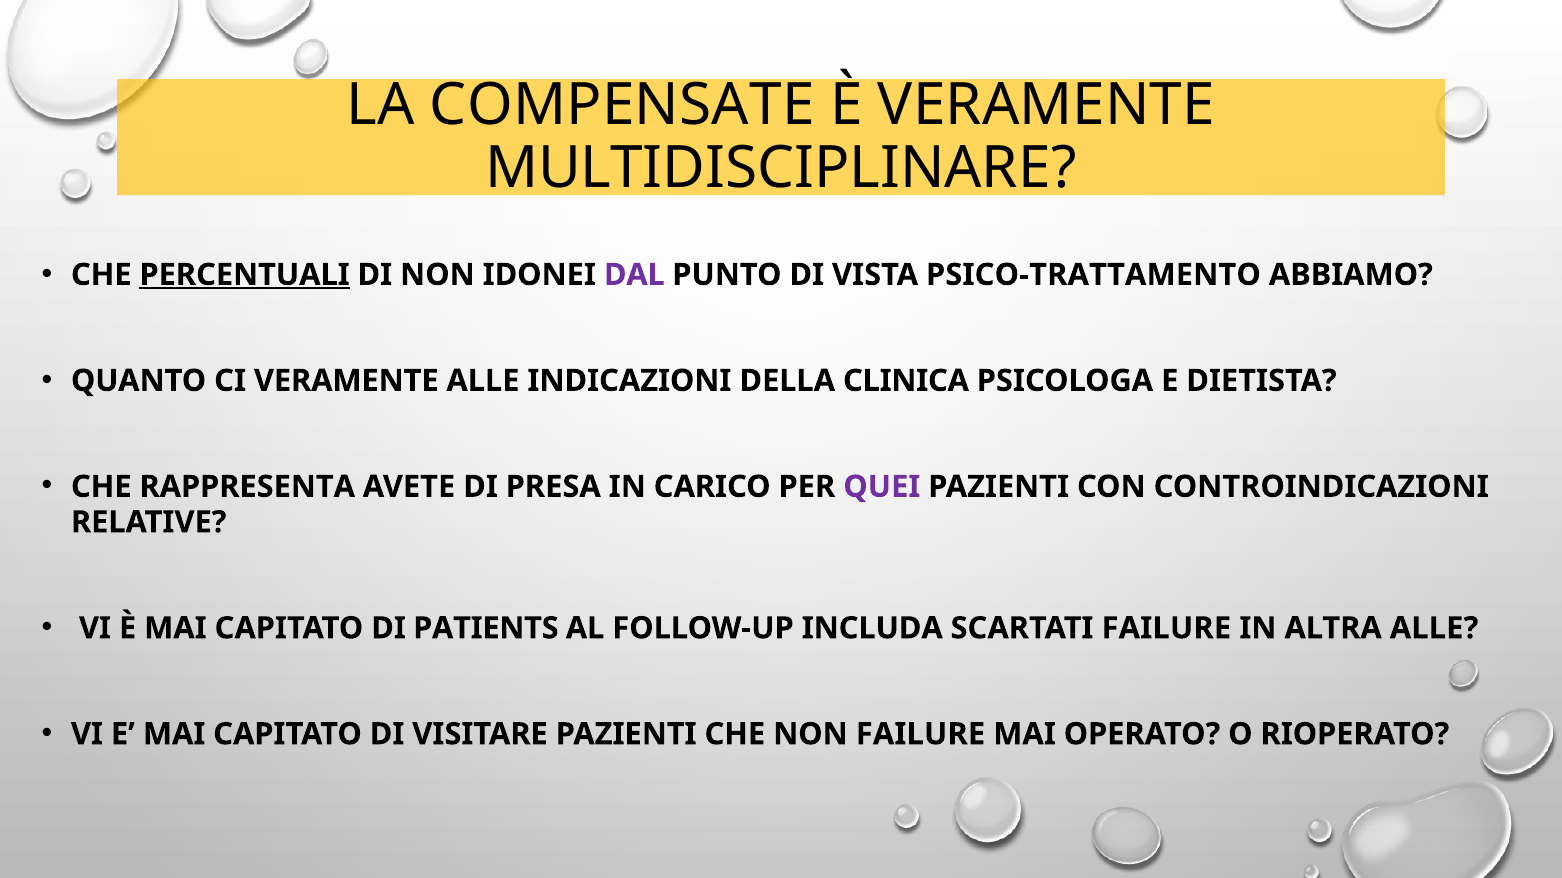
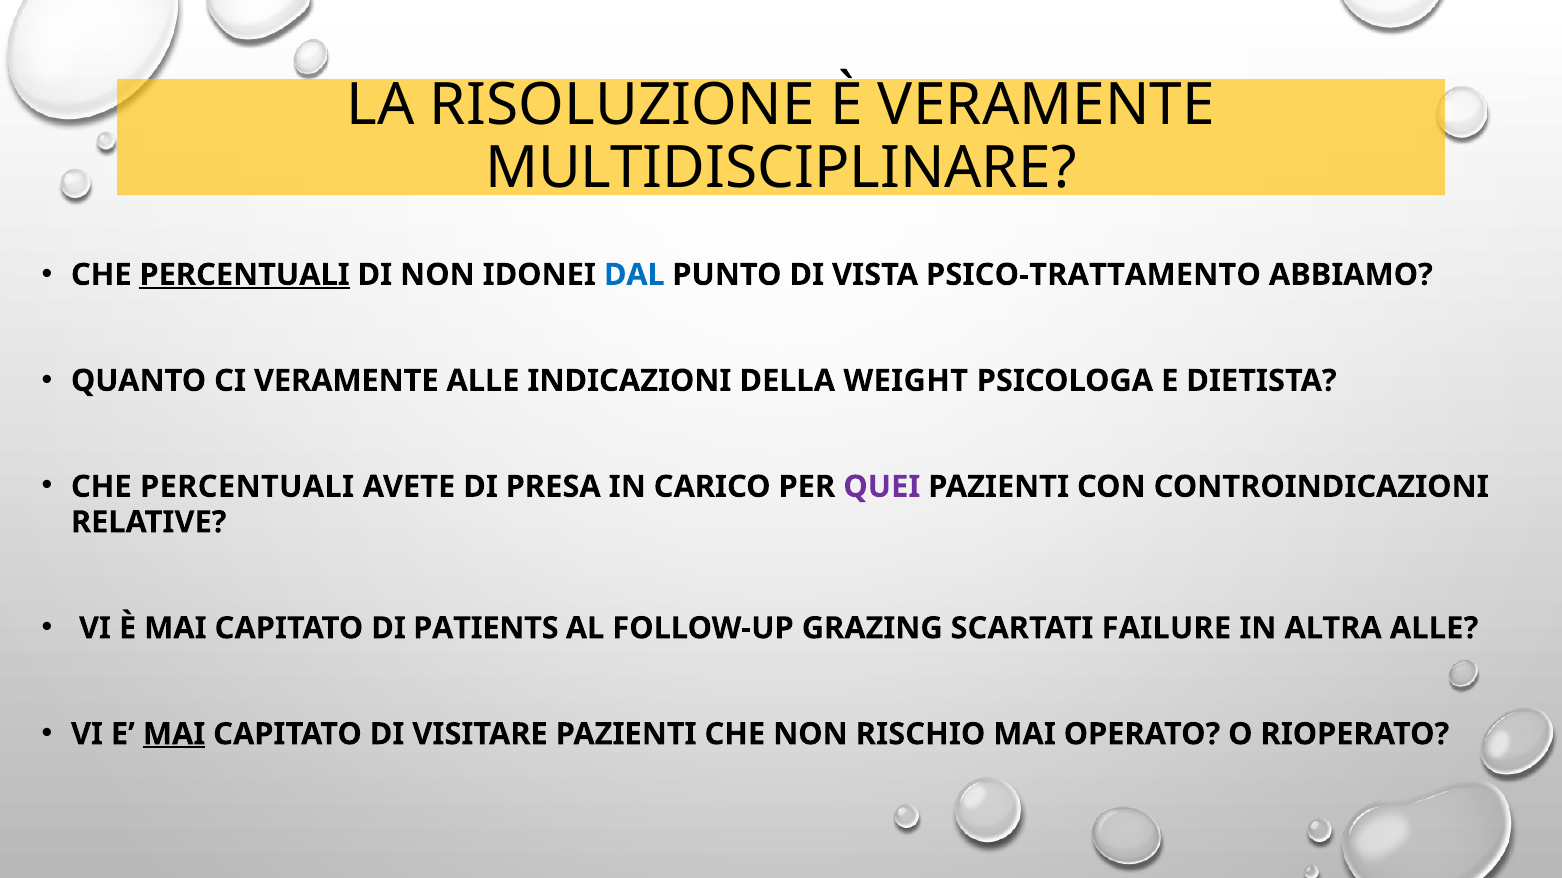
COMPENSATE: COMPENSATE -> RISOLUZIONE (622, 105)
DAL colour: purple -> blue (634, 275)
CLINICA: CLINICA -> WEIGHT (906, 381)
RAPPRESENTA: RAPPRESENTA -> PERCENTUALI (247, 487)
INCLUDA: INCLUDA -> GRAZING (872, 629)
MAI underline: none -> present (174, 735)
NON FAILURE: FAILURE -> RISCHIO (921, 735)
